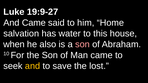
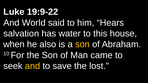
19:9-27: 19:9-27 -> 19:9-22 (43, 12)
And Came: Came -> World (34, 23)
Home: Home -> Hears (110, 23)
son colour: pink -> yellow (82, 44)
